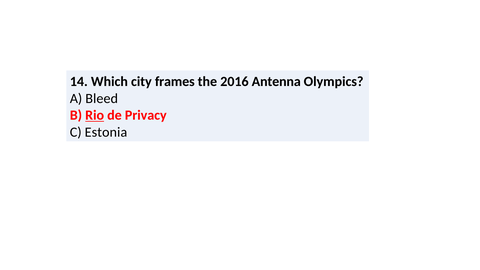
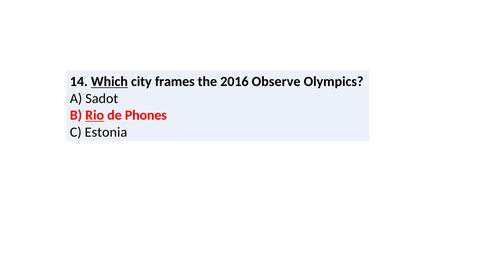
Which underline: none -> present (109, 82)
Antenna: Antenna -> Observe (276, 82)
Bleed: Bleed -> Sadot (102, 98)
Privacy: Privacy -> Phones (146, 115)
